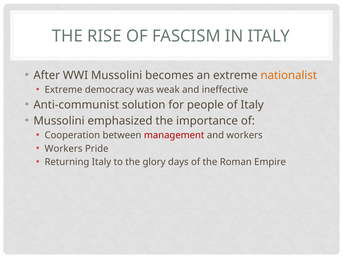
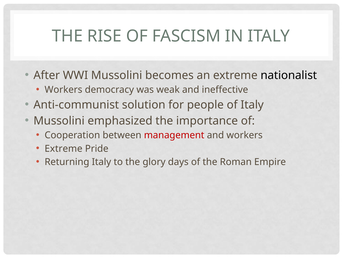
nationalist colour: orange -> black (289, 75)
Extreme: Extreme -> Workers (63, 89)
Workers: Workers -> Extreme (64, 148)
